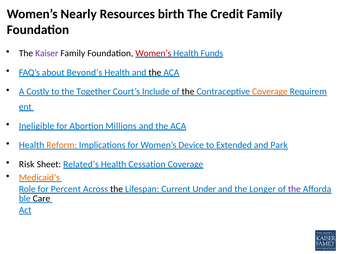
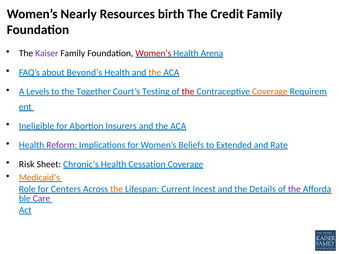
Funds: Funds -> Arena (212, 53)
the colour: black -> orange (155, 72)
Costly: Costly -> Levels (38, 92)
Include: Include -> Testing (156, 92)
the colour: black -> red (188, 92)
Millions: Millions -> Insurers (121, 126)
Reform colour: orange -> purple (62, 145)
Device: Device -> Beliefs (191, 145)
Park: Park -> Rate (279, 145)
Related’s: Related’s -> Chronic’s (81, 164)
Percent: Percent -> Centers (66, 189)
the colour: black -> orange (117, 189)
Under: Under -> Incest (204, 189)
Longer: Longer -> Details (263, 189)
Care colour: black -> purple (41, 199)
